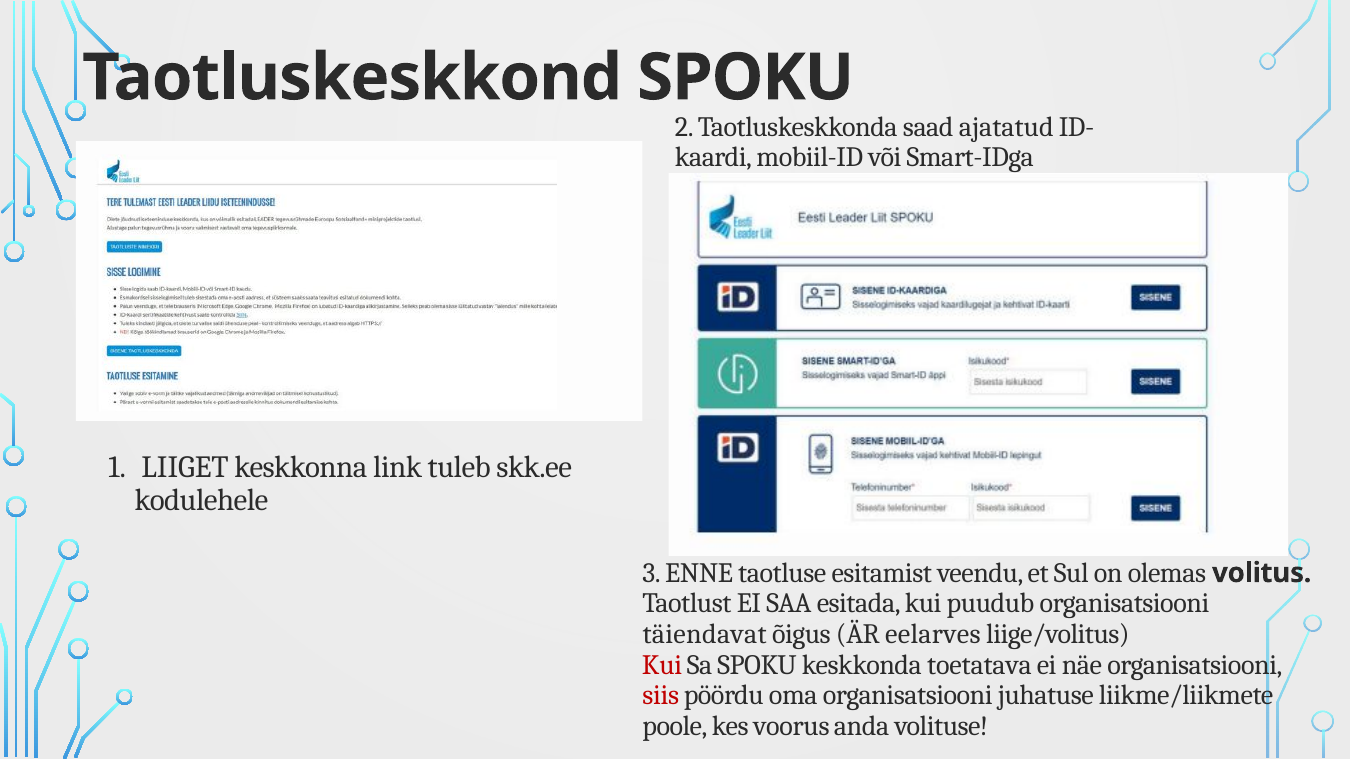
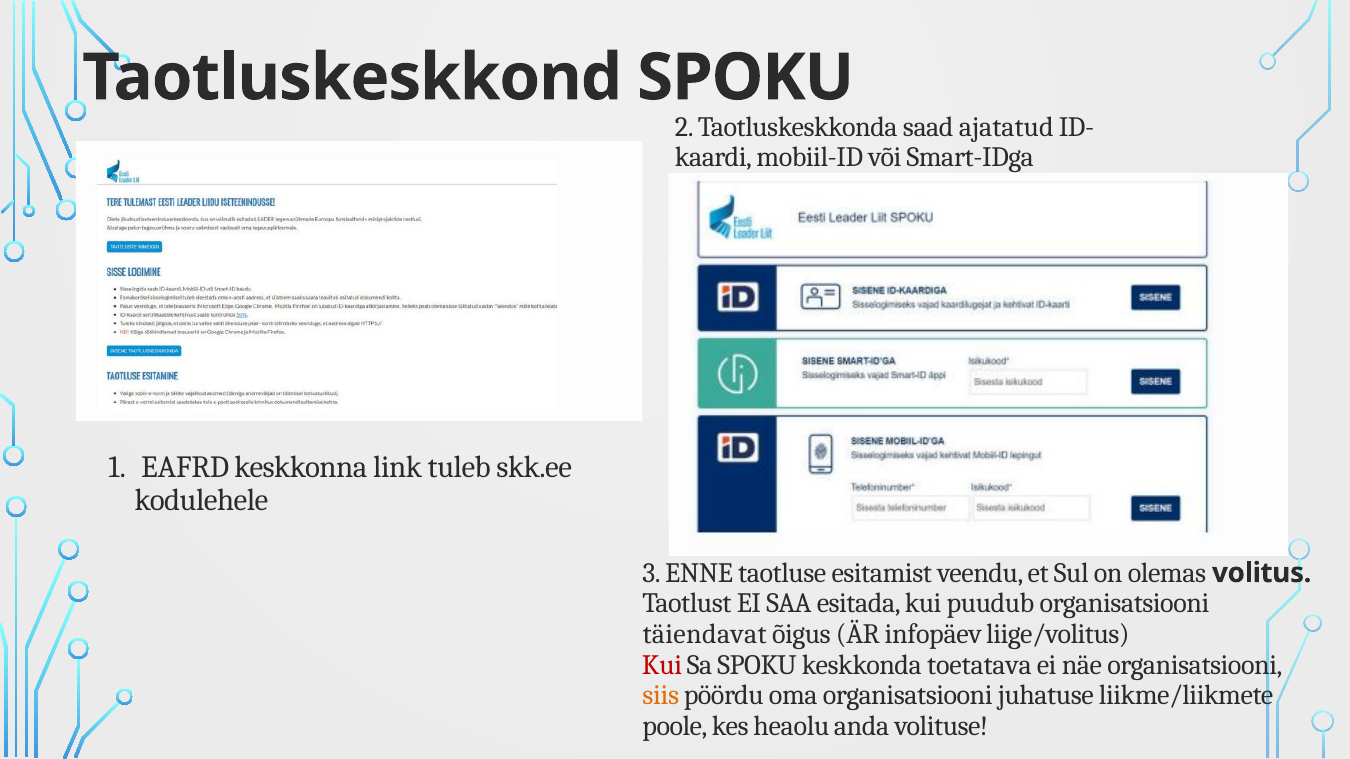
LIIGET: LIIGET -> EAFRD (185, 467)
eelarves: eelarves -> infopäev (933, 634)
siis colour: red -> orange (661, 696)
voorus: voorus -> heaolu (791, 726)
